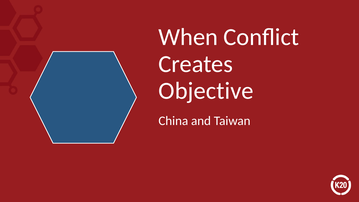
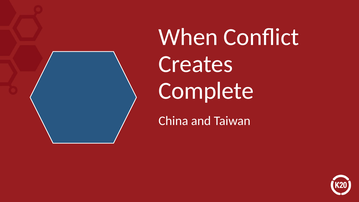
Objective: Objective -> Complete (206, 91)
